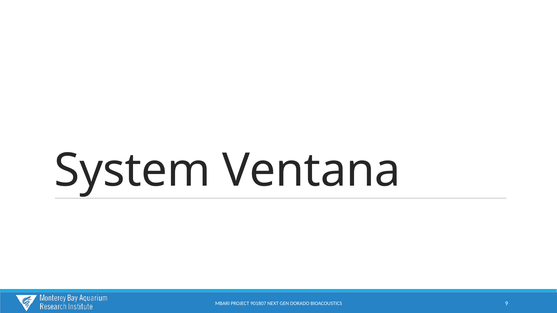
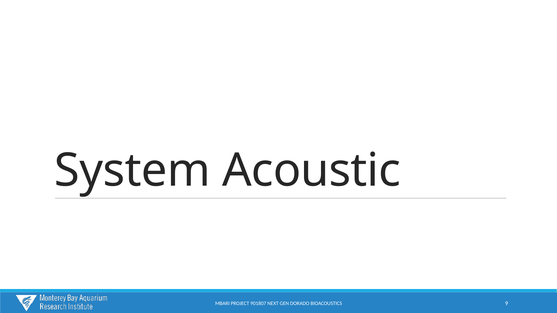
Ventana: Ventana -> Acoustic (311, 171)
